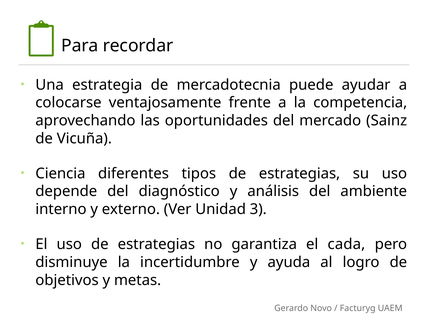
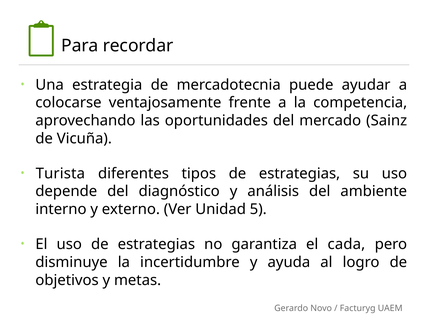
Ciencia: Ciencia -> Turista (60, 173)
3: 3 -> 5 (258, 209)
